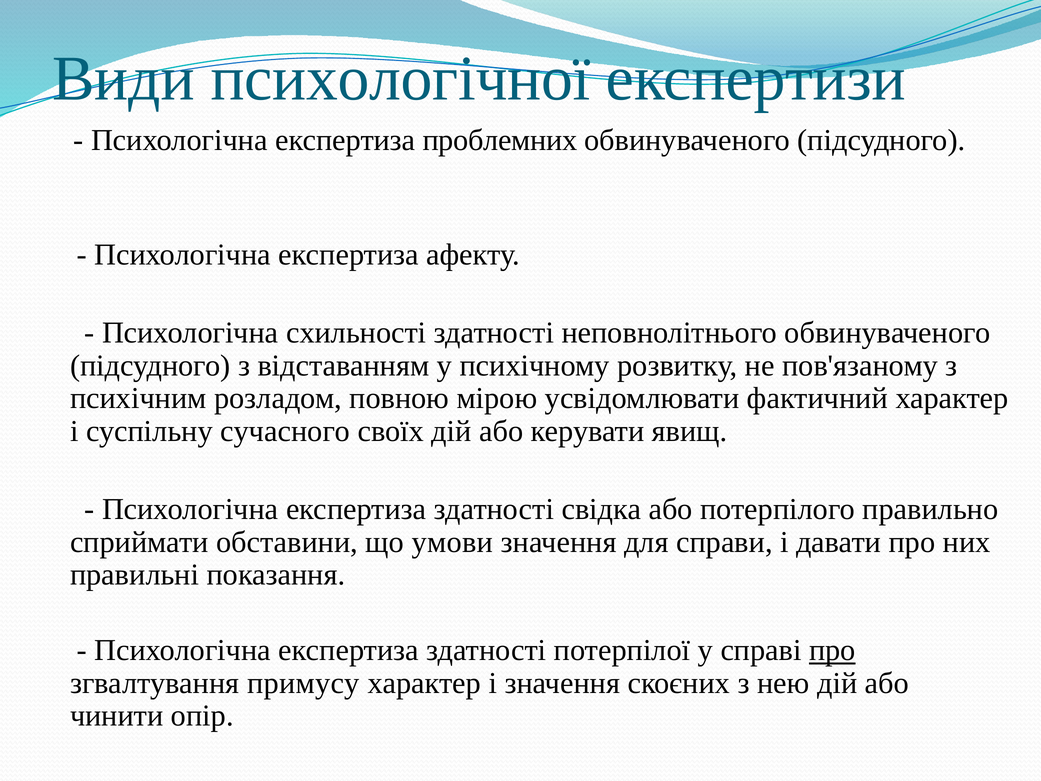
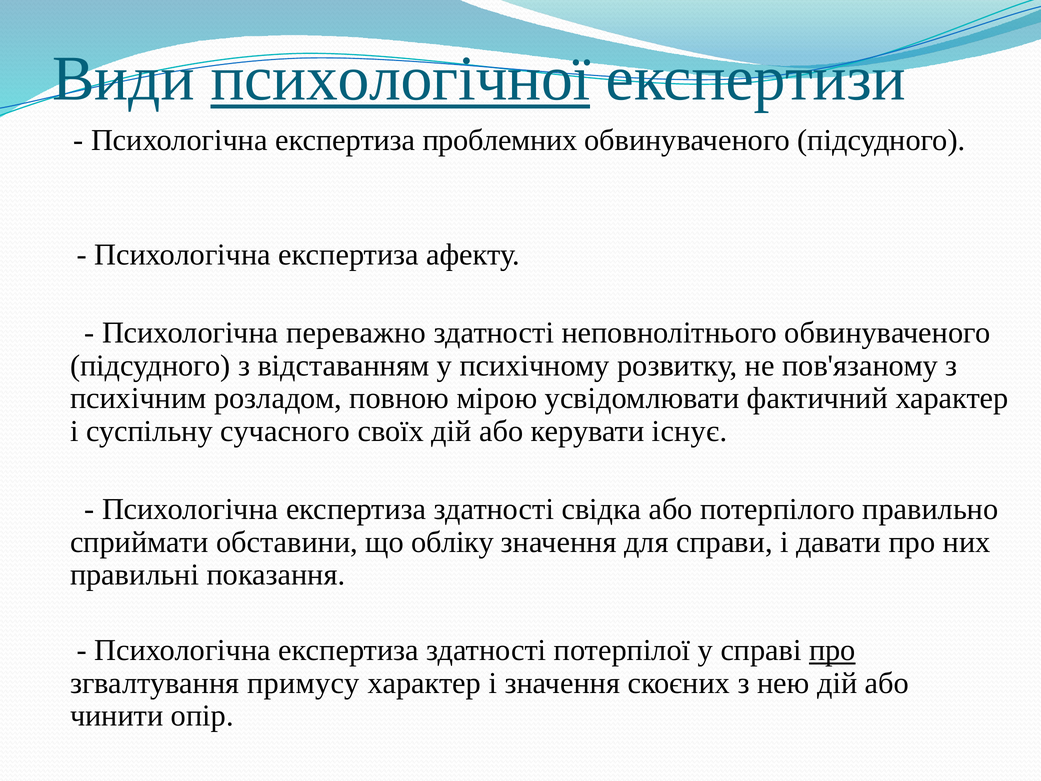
психологічної underline: none -> present (400, 79)
схильності: схильності -> переважно (356, 333)
явищ: явищ -> існує (690, 431)
умови: умови -> обліку (453, 542)
